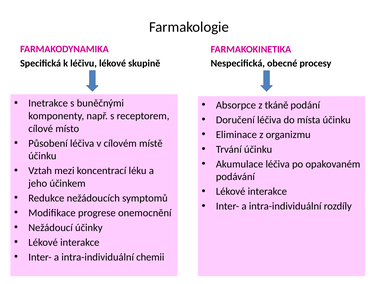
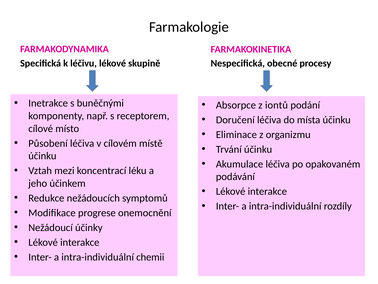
tkáně: tkáně -> iontů (276, 105)
